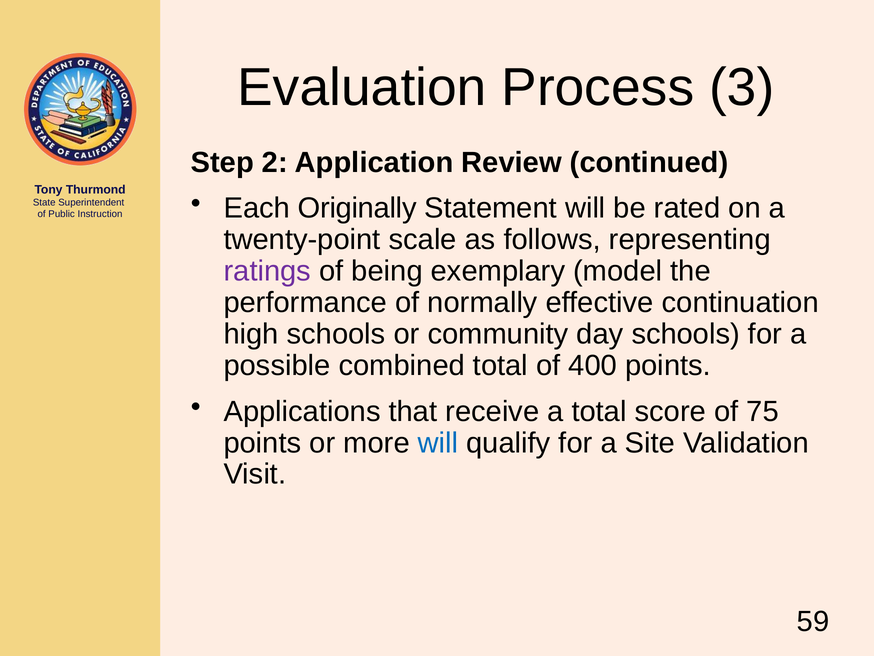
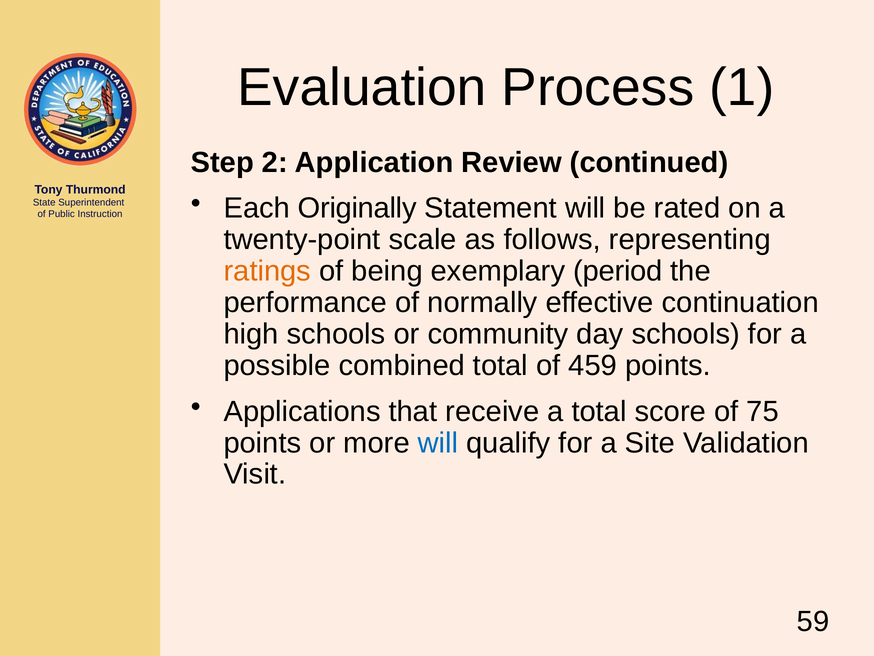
3: 3 -> 1 (742, 87)
ratings colour: purple -> orange (267, 271)
model: model -> period (618, 271)
400: 400 -> 459 (593, 365)
